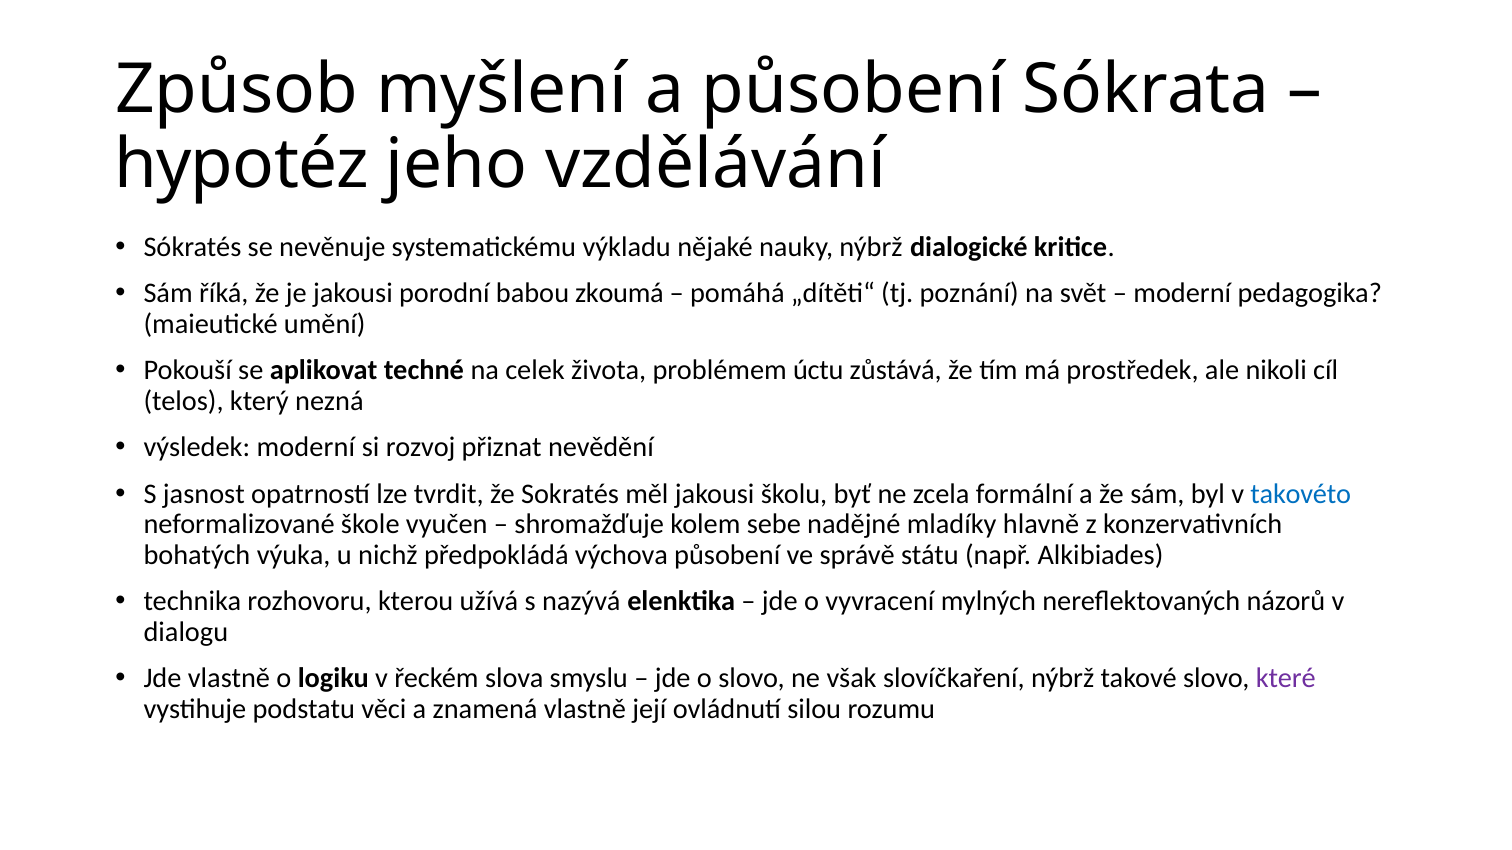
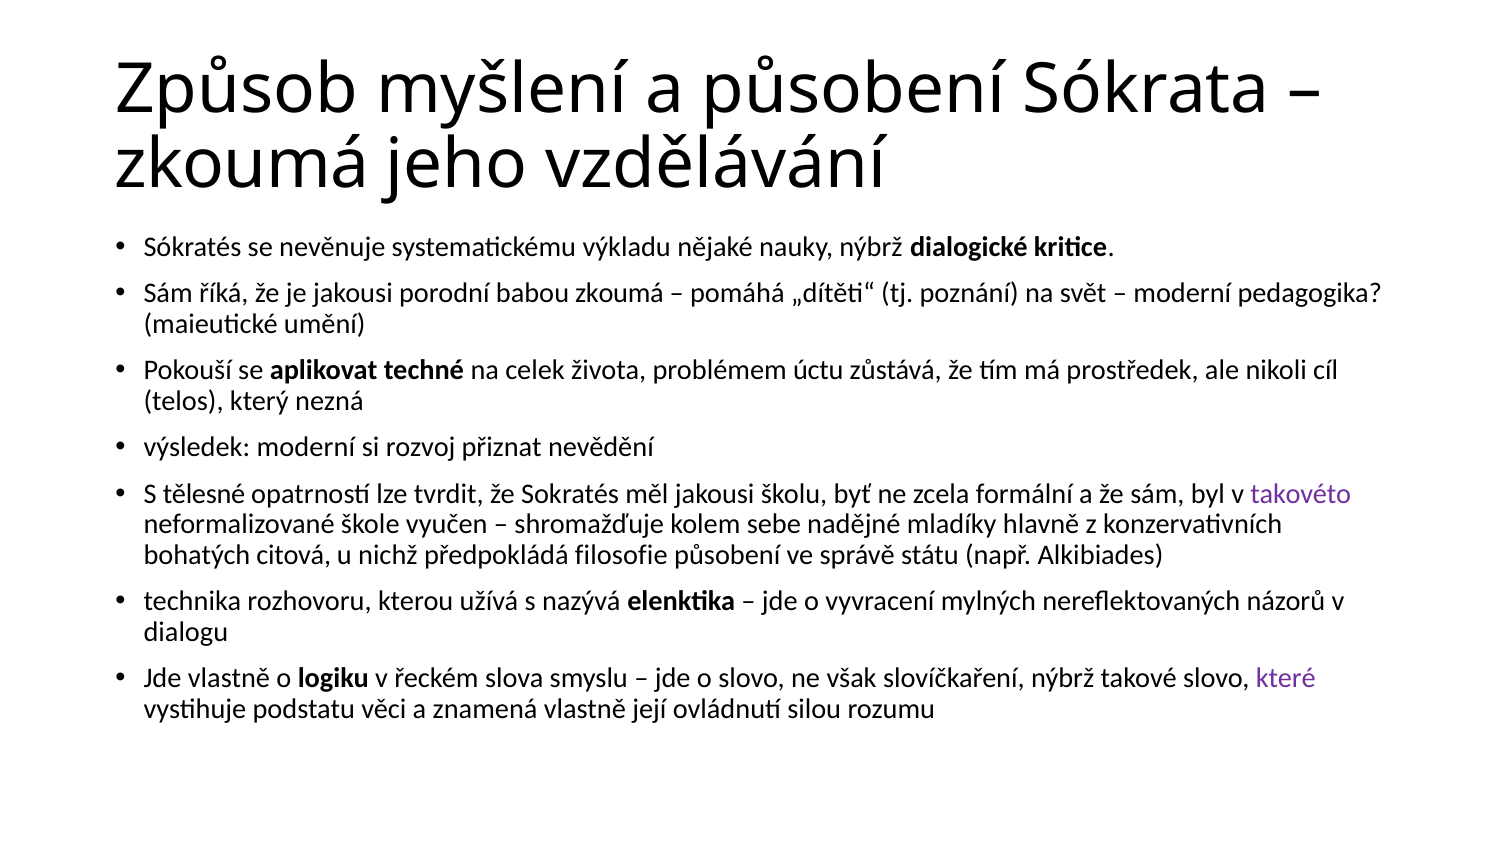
hypotéz: hypotéz -> zkoumá (242, 164)
jasnost: jasnost -> tělesné (204, 494)
takovéto colour: blue -> purple (1301, 494)
výuka: výuka -> citová (294, 555)
výchova: výchova -> filosofie (621, 555)
